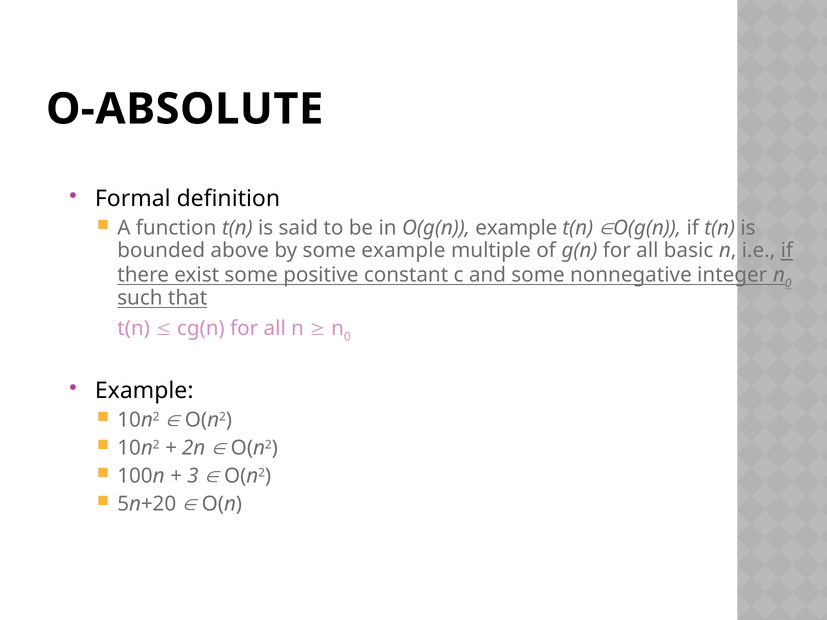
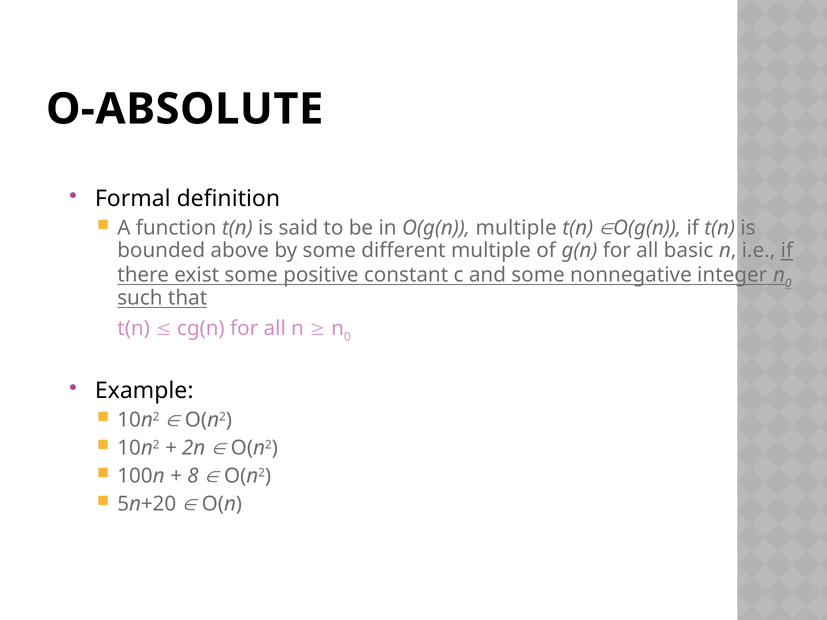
O(g(n example: example -> multiple (516, 228)
some example: example -> different (403, 250)
3: 3 -> 8 (193, 476)
